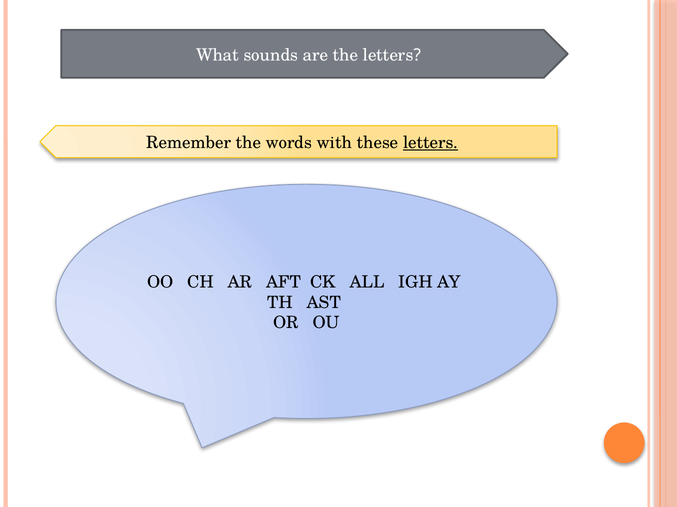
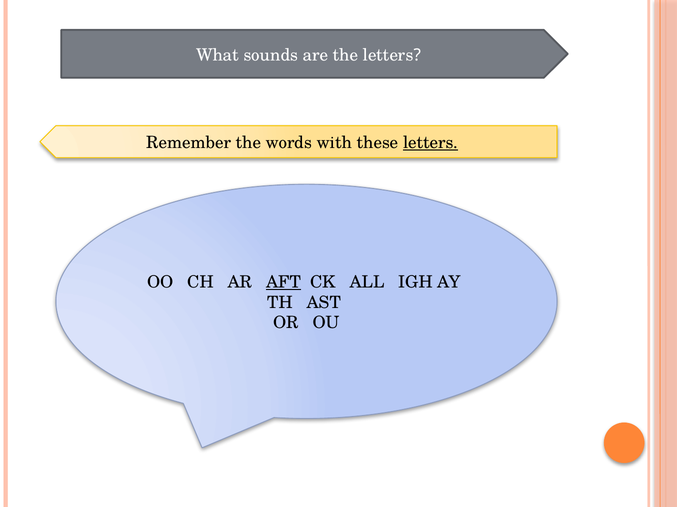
AFT underline: none -> present (284, 283)
